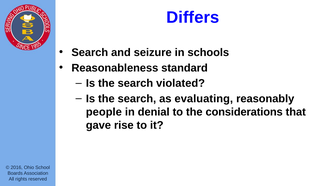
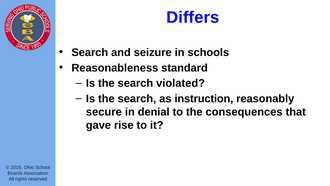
evaluating: evaluating -> instruction (204, 99)
people: people -> secure (104, 112)
considerations: considerations -> consequences (244, 112)
